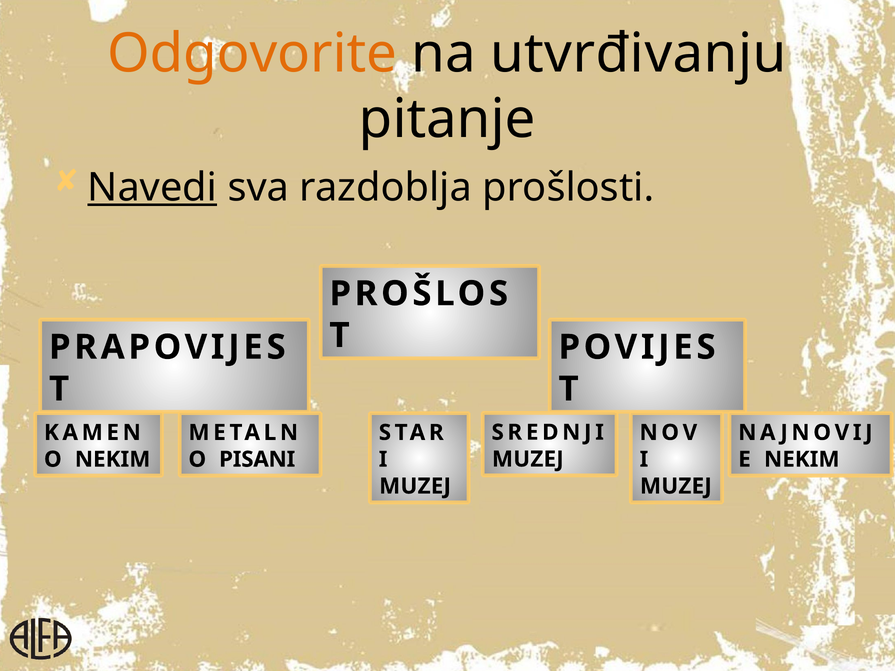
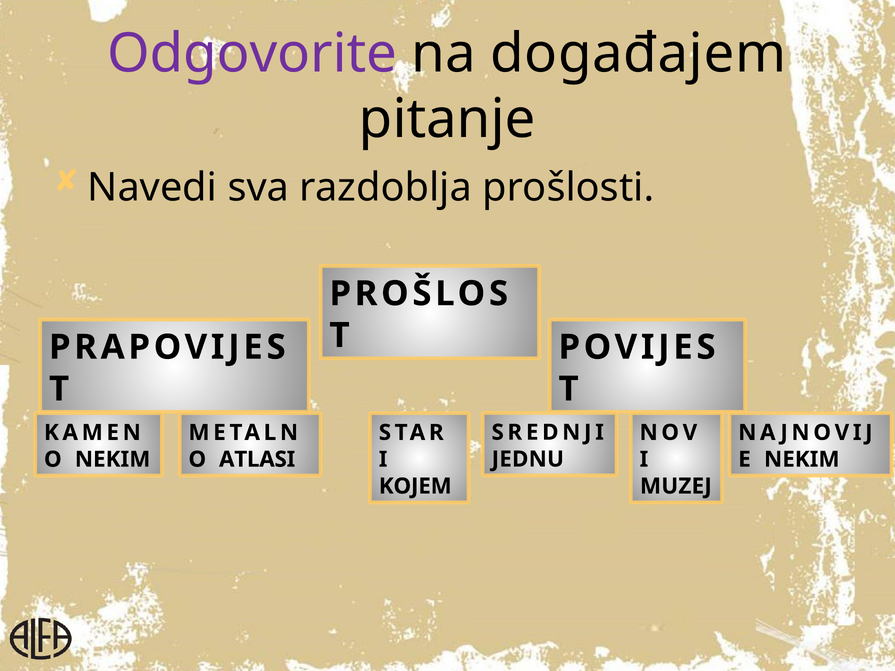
Odgovorite colour: orange -> purple (252, 54)
utvrđivanju: utvrđivanju -> događajem (638, 54)
Navedi underline: present -> none (152, 188)
MUZEJ: MUZEJ -> JEDNU (528, 459)
PISANI: PISANI -> ATLASI (257, 460)
MUZEJ: MUZEJ -> KOJEM (415, 486)
